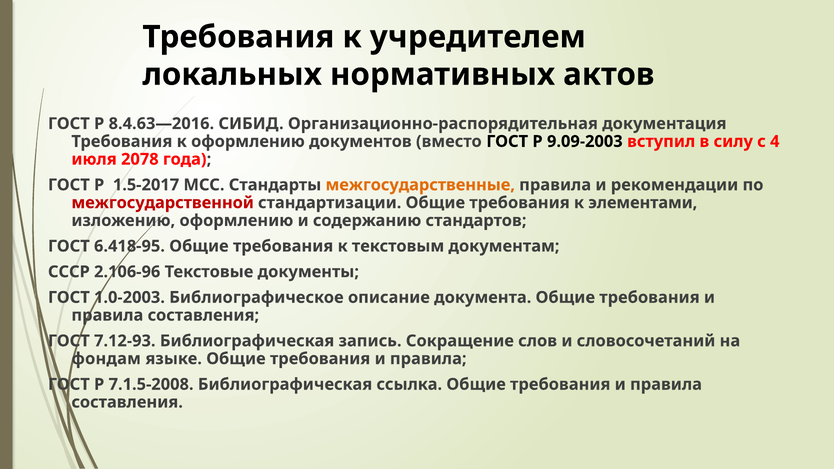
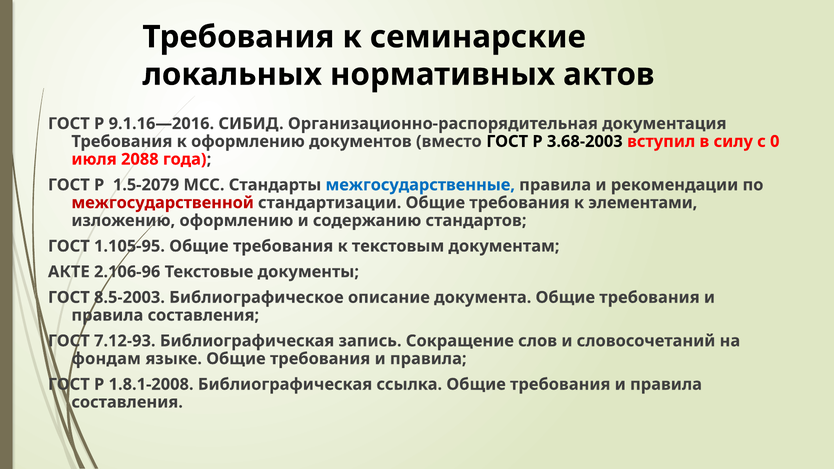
учредителем: учредителем -> семинарские (478, 37)
8.4.63—2016: 8.4.63—2016 -> 9.1.16—2016 (161, 124)
9.09-2003: 9.09-2003 -> 3.68-2003 (585, 141)
4: 4 -> 0 (775, 141)
2078: 2078 -> 2088 (140, 159)
1.5-2017: 1.5-2017 -> 1.5-2079 (146, 185)
межгосударственные colour: orange -> blue (420, 185)
6.418-95: 6.418-95 -> 1.105-95 (129, 246)
СССР: СССР -> АКТЕ (69, 272)
1.0-2003: 1.0-2003 -> 8.5-2003 (129, 298)
7.1.5-2008: 7.1.5-2008 -> 1.8.1-2008 (151, 384)
